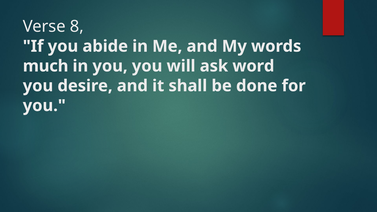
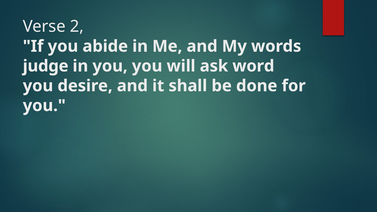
8: 8 -> 2 (77, 26)
much: much -> judge (46, 66)
